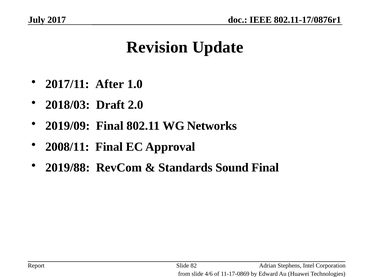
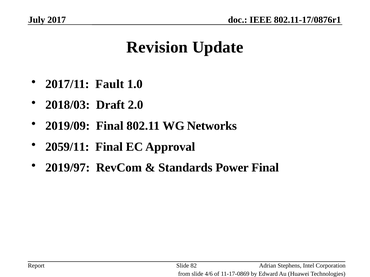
After: After -> Fault (110, 84)
2008/11: 2008/11 -> 2059/11 (67, 147)
2019/88: 2019/88 -> 2019/97 (68, 168)
Sound: Sound -> Power (232, 168)
